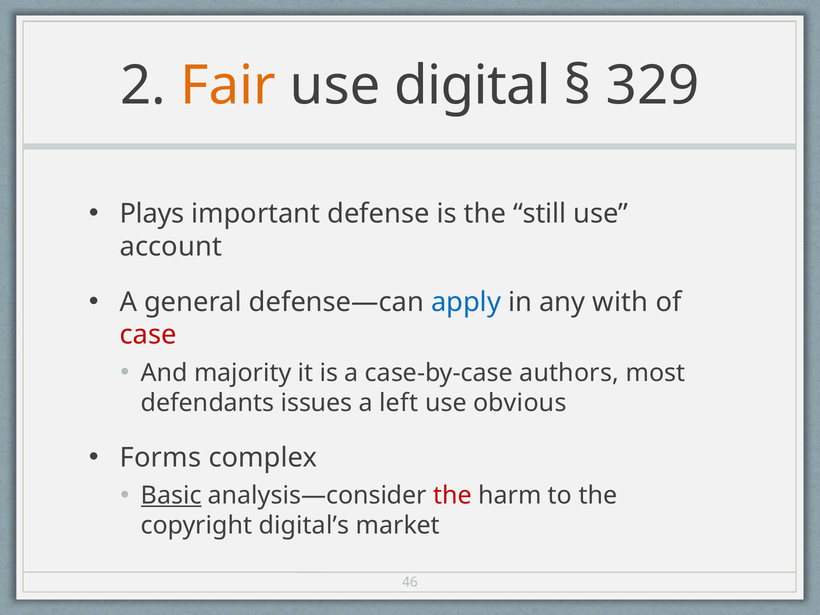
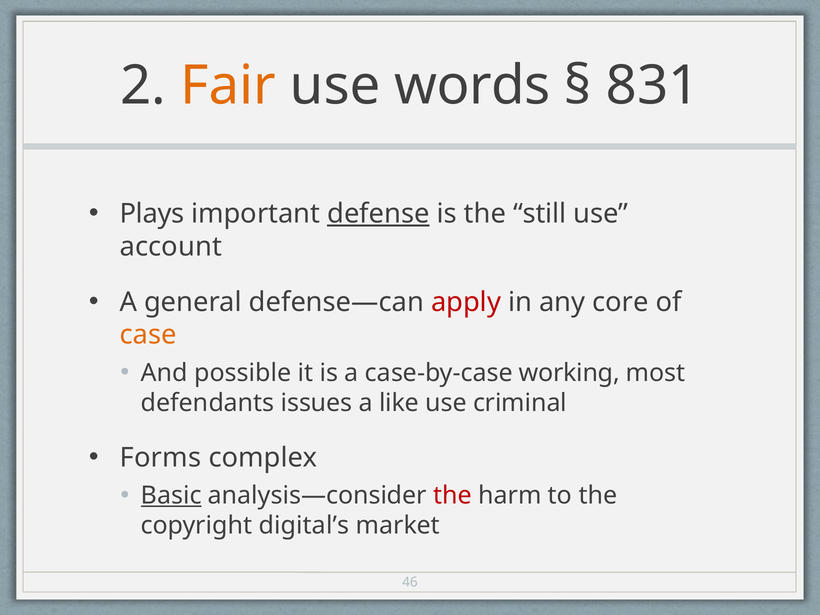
digital: digital -> words (472, 86)
329: 329 -> 831 (653, 86)
defense underline: none -> present (378, 214)
apply colour: blue -> red (466, 302)
with: with -> core (620, 302)
case colour: red -> orange (148, 335)
majority: majority -> possible (243, 373)
authors: authors -> working (569, 373)
left: left -> like (399, 403)
obvious: obvious -> criminal (520, 403)
